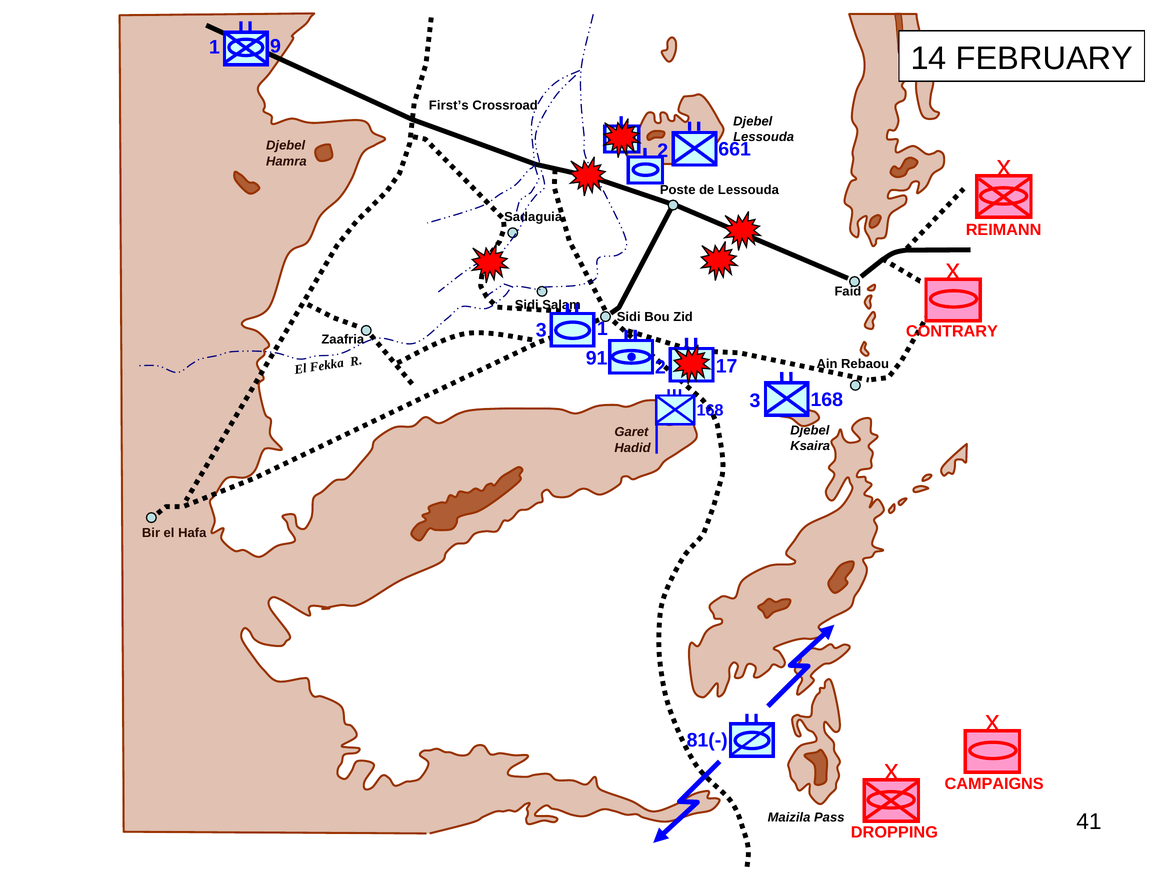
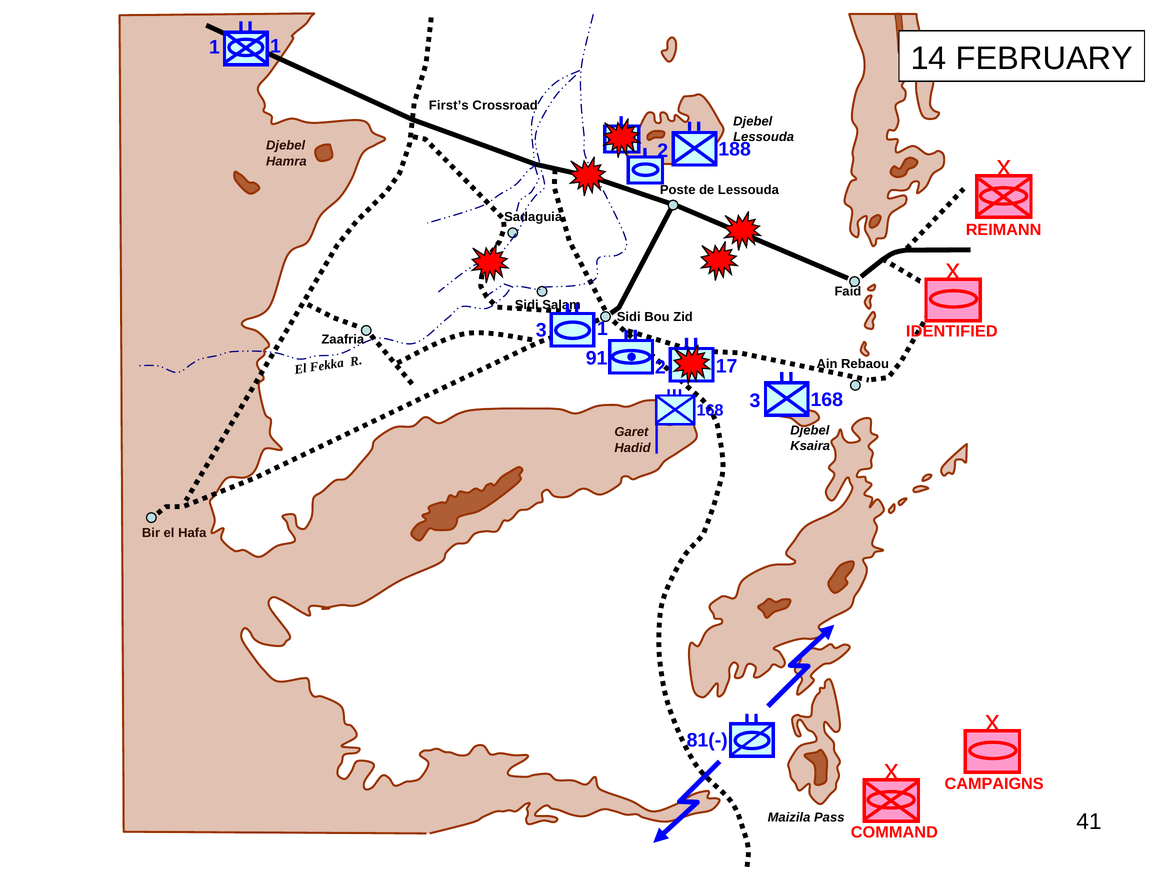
1 9: 9 -> 1 (276, 46)
661: 661 -> 188 (735, 149)
CONTRARY: CONTRARY -> IDENTIFIED (952, 332)
DROPPING: DROPPING -> COMMAND (894, 833)
